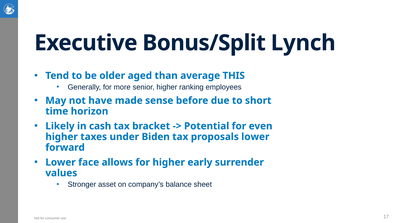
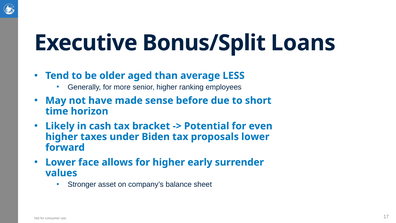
Lynch: Lynch -> Loans (303, 43)
THIS: THIS -> LESS (234, 76)
